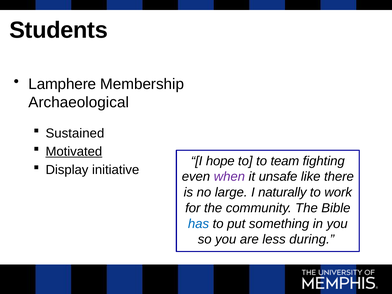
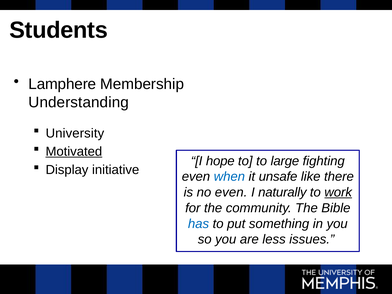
Archaeological: Archaeological -> Understanding (79, 102)
Sustained: Sustained -> University (75, 133)
team: team -> large (285, 161)
when colour: purple -> blue (229, 177)
no large: large -> even (231, 192)
work underline: none -> present (338, 192)
during: during -> issues (312, 239)
